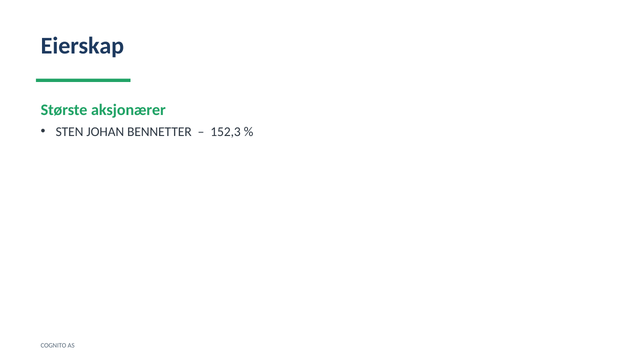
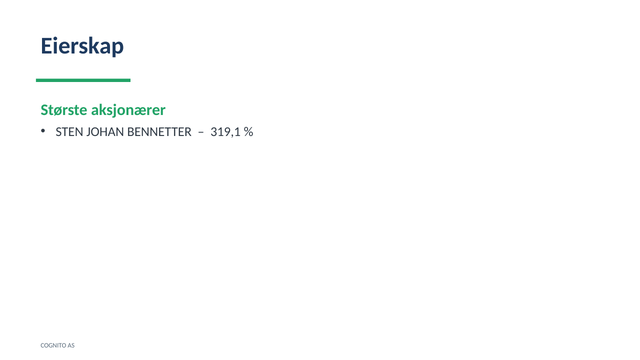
152,3: 152,3 -> 319,1 (226, 132)
